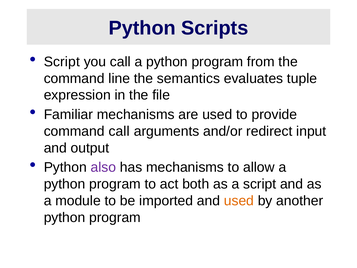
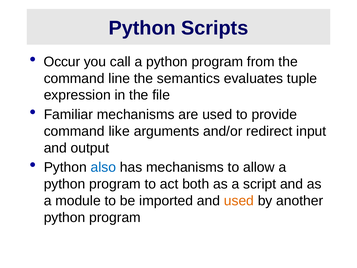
Script: Script -> Occur (62, 62)
command call: call -> like (119, 131)
also colour: purple -> blue (103, 167)
